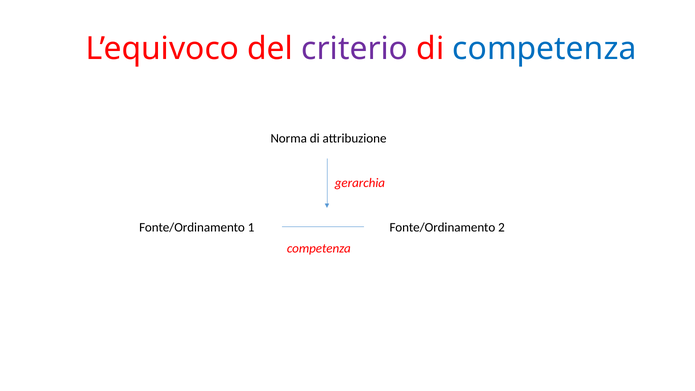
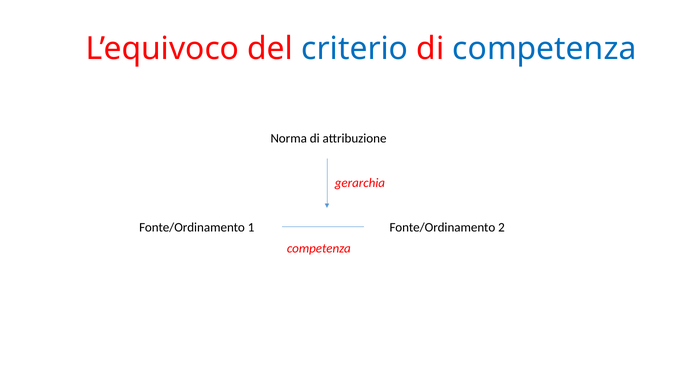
criterio colour: purple -> blue (355, 49)
